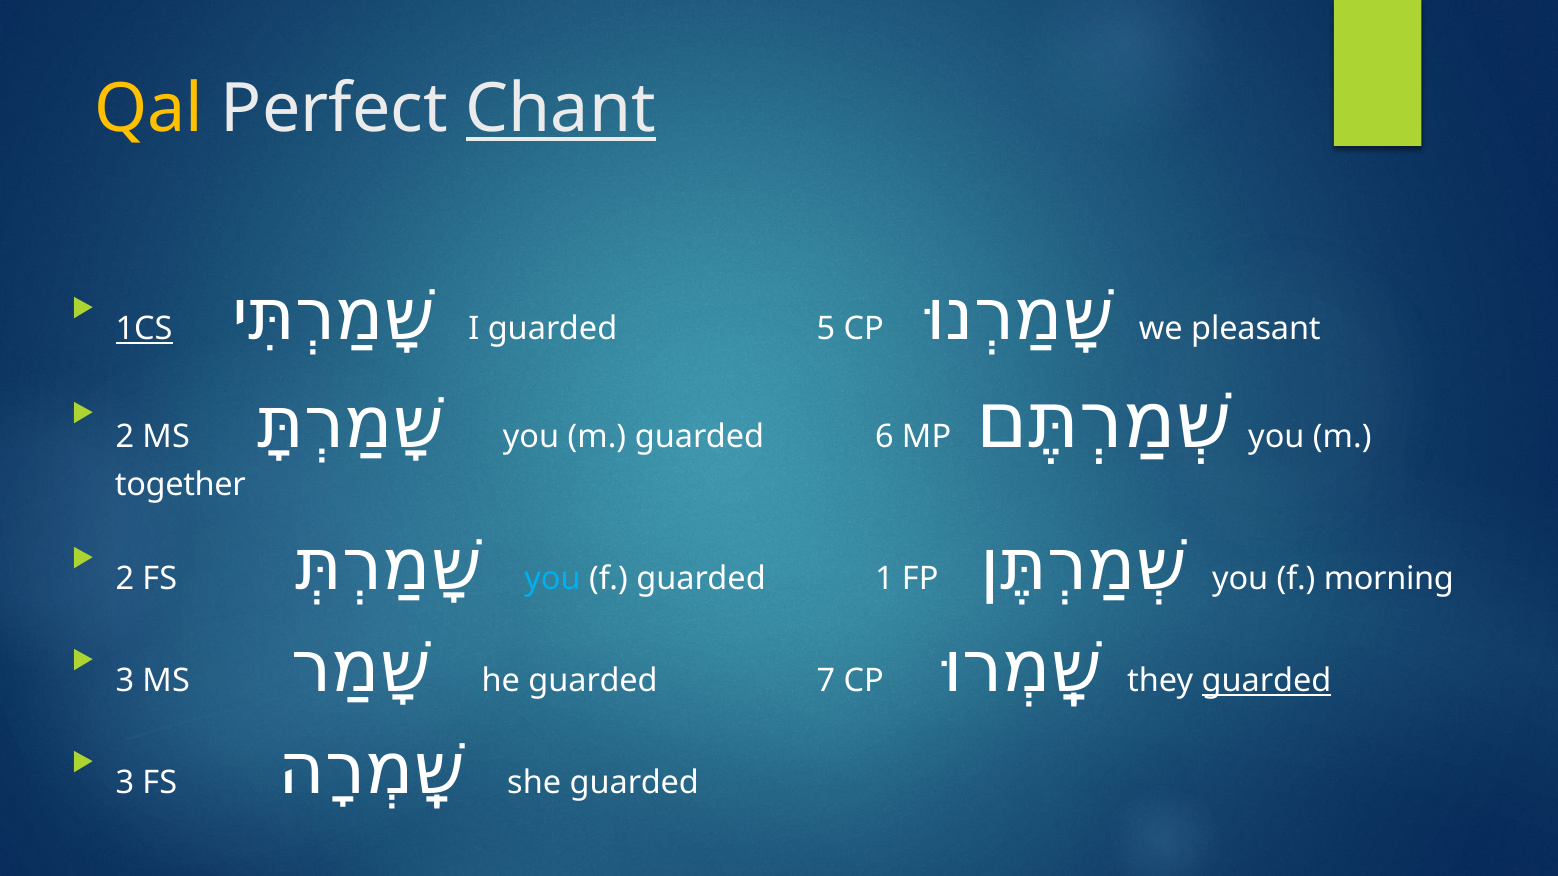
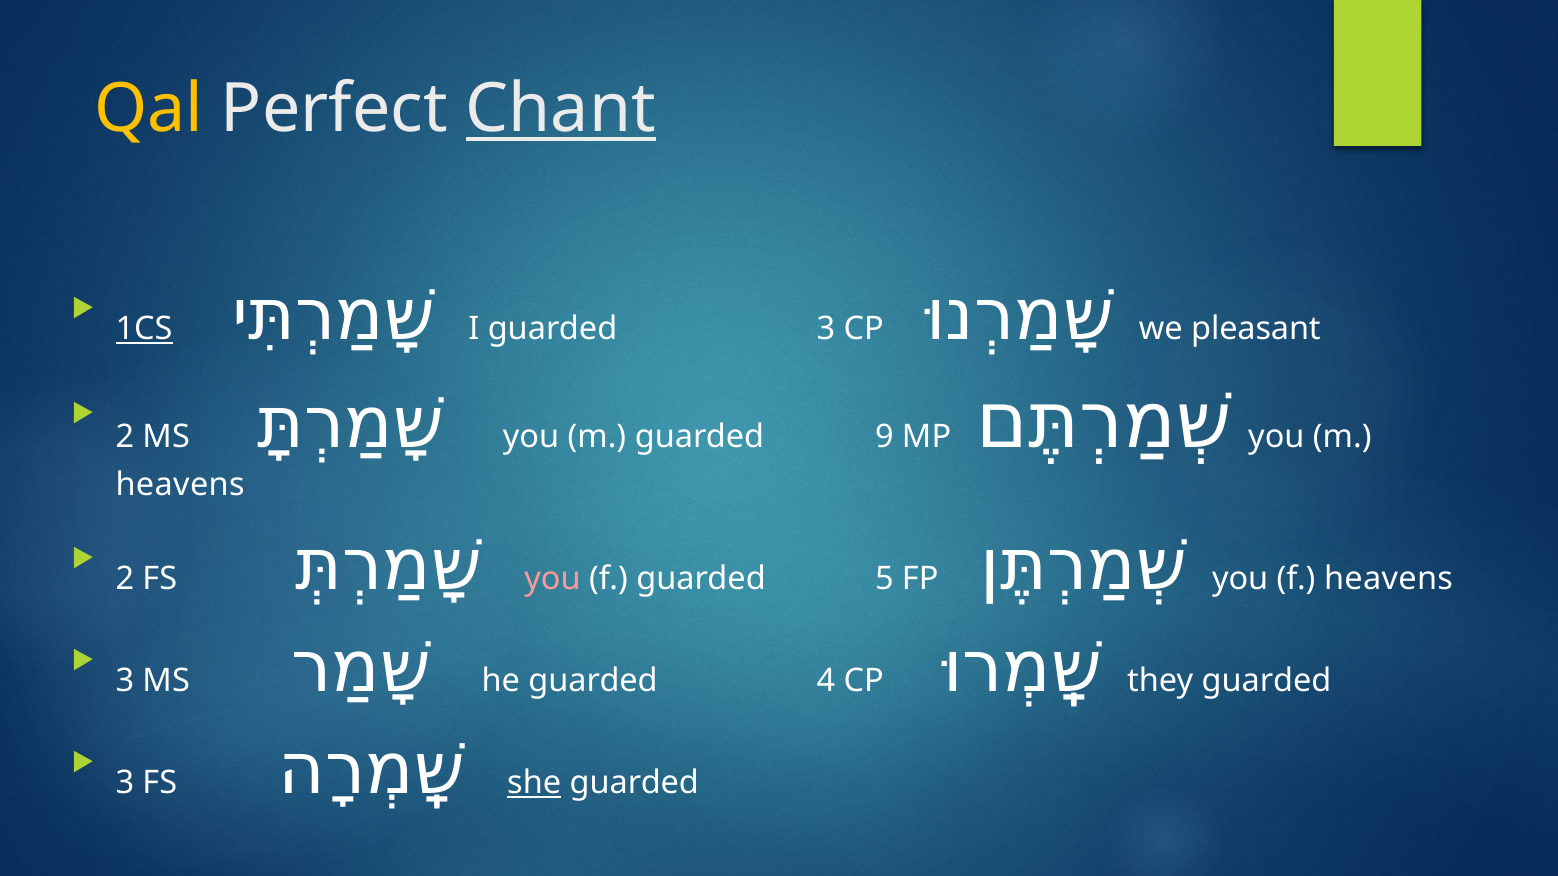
guarded 5: 5 -> 3 (826, 329)
6: 6 -> 9 (884, 437)
together: together -> heavens (180, 485)
you colour: light blue -> pink (552, 579)
1: 1 -> 5 (884, 579)
f morning: morning -> heavens (1389, 579)
7: 7 -> 4 (826, 681)
guarded underline: present -> none (1267, 681)
she underline: none -> present (534, 783)
